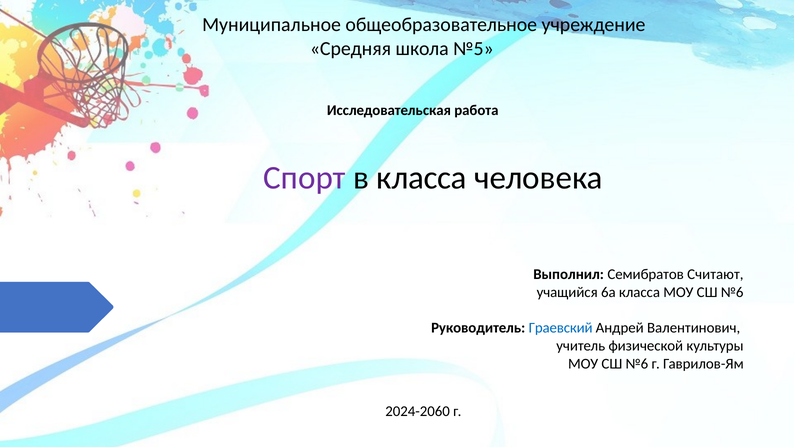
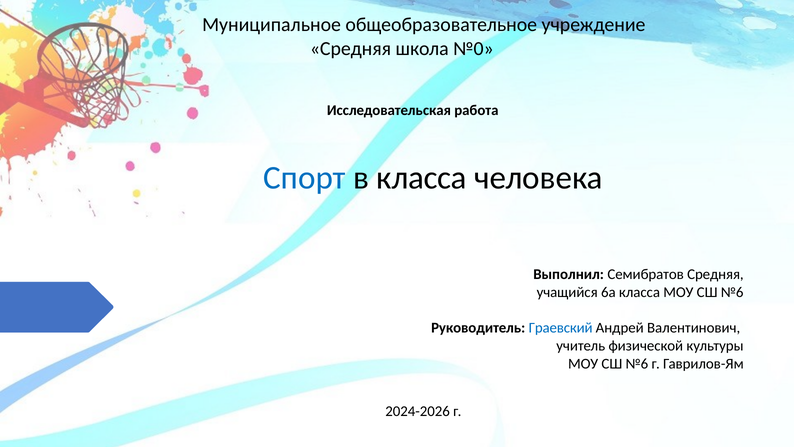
№5: №5 -> №0 (473, 48)
Спорт colour: purple -> blue (305, 178)
Семибратов Считают: Считают -> Средняя (715, 274)
2024-2060: 2024-2060 -> 2024-2026 (418, 411)
